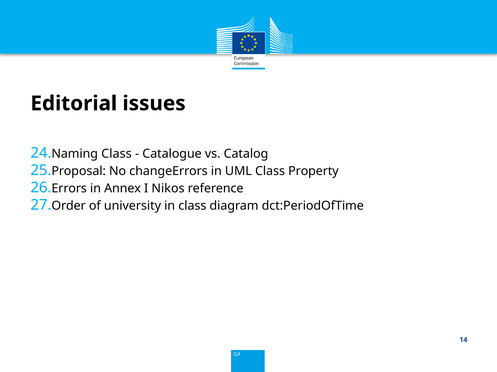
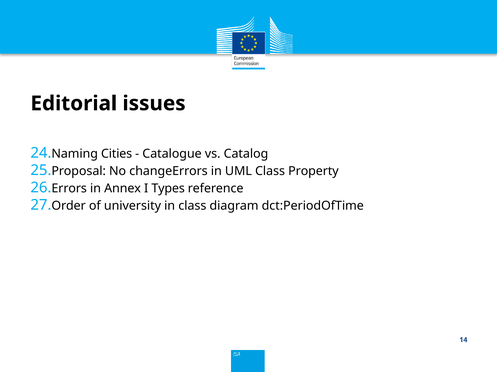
Naming Class: Class -> Cities (117, 154)
Nikos: Nikos -> Types (168, 189)
